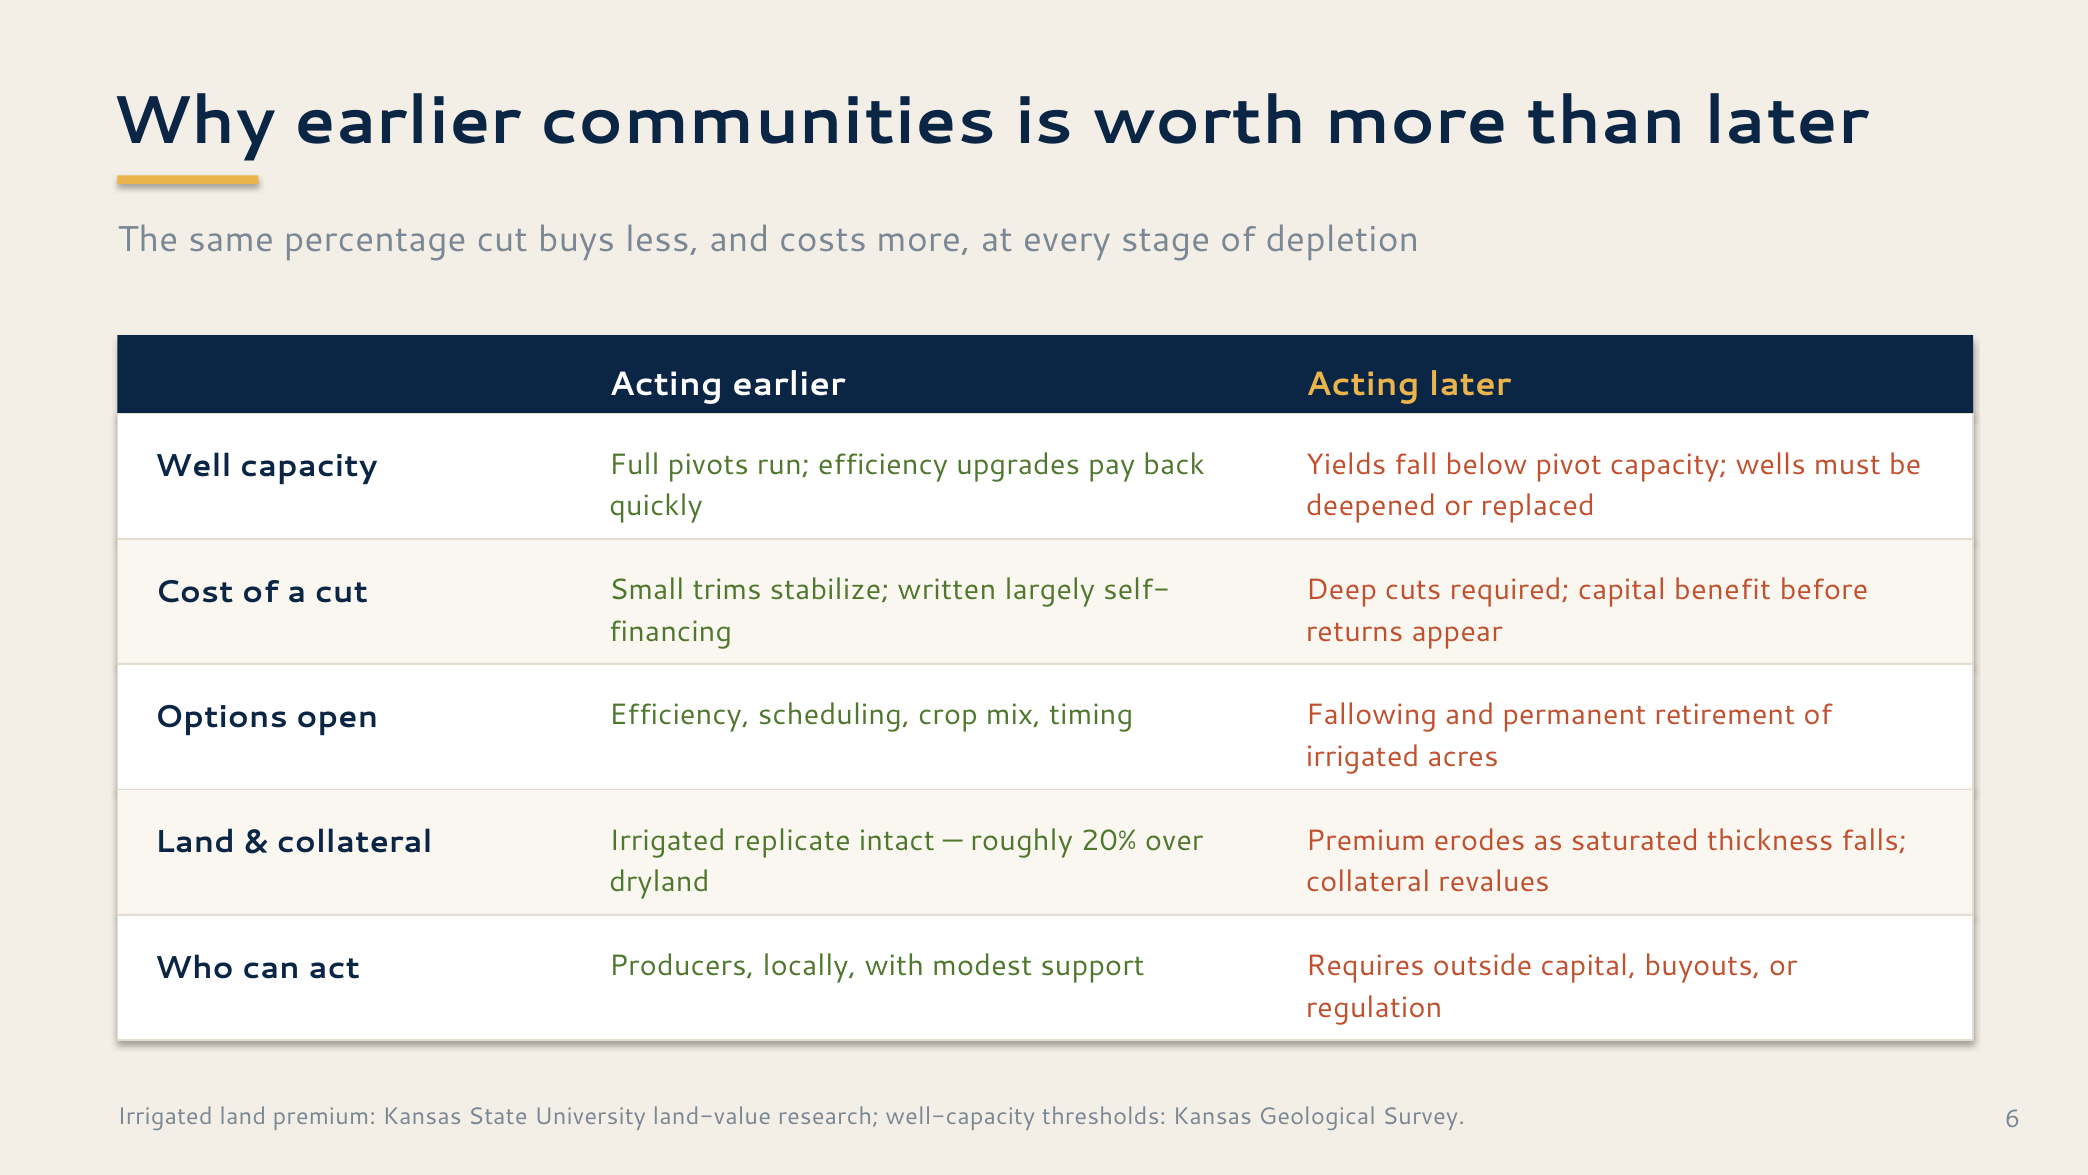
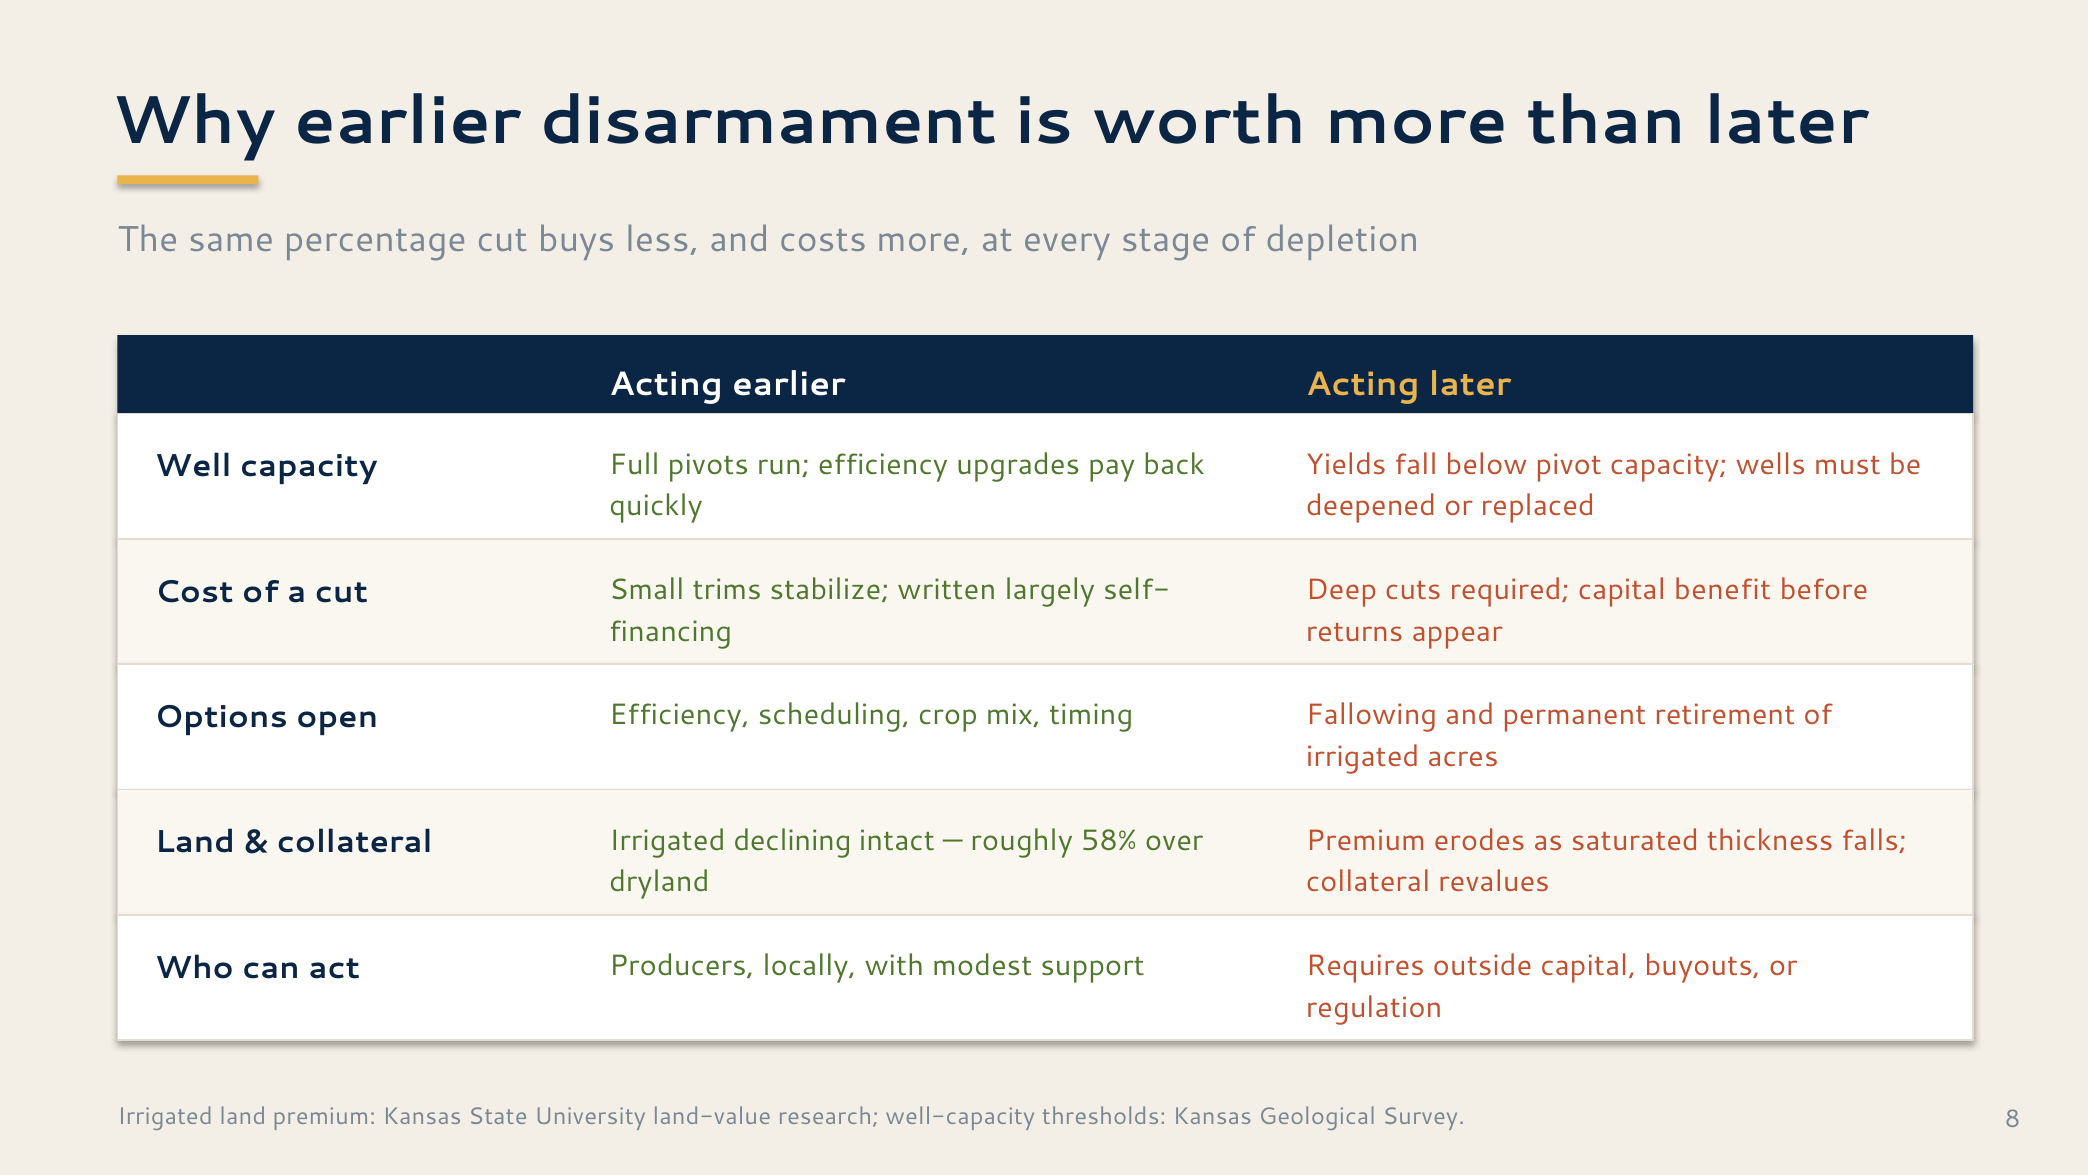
communities: communities -> disarmament (769, 121)
replicate: replicate -> declining (792, 840)
20%: 20% -> 58% (1109, 840)
6: 6 -> 8 (2012, 1119)
